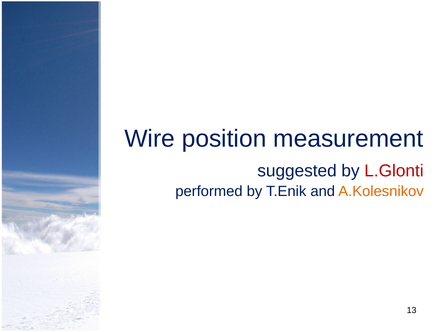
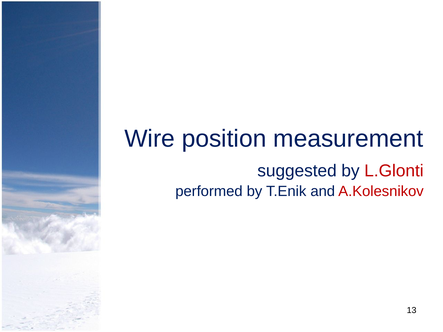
A.Kolesnikov colour: orange -> red (381, 191)
